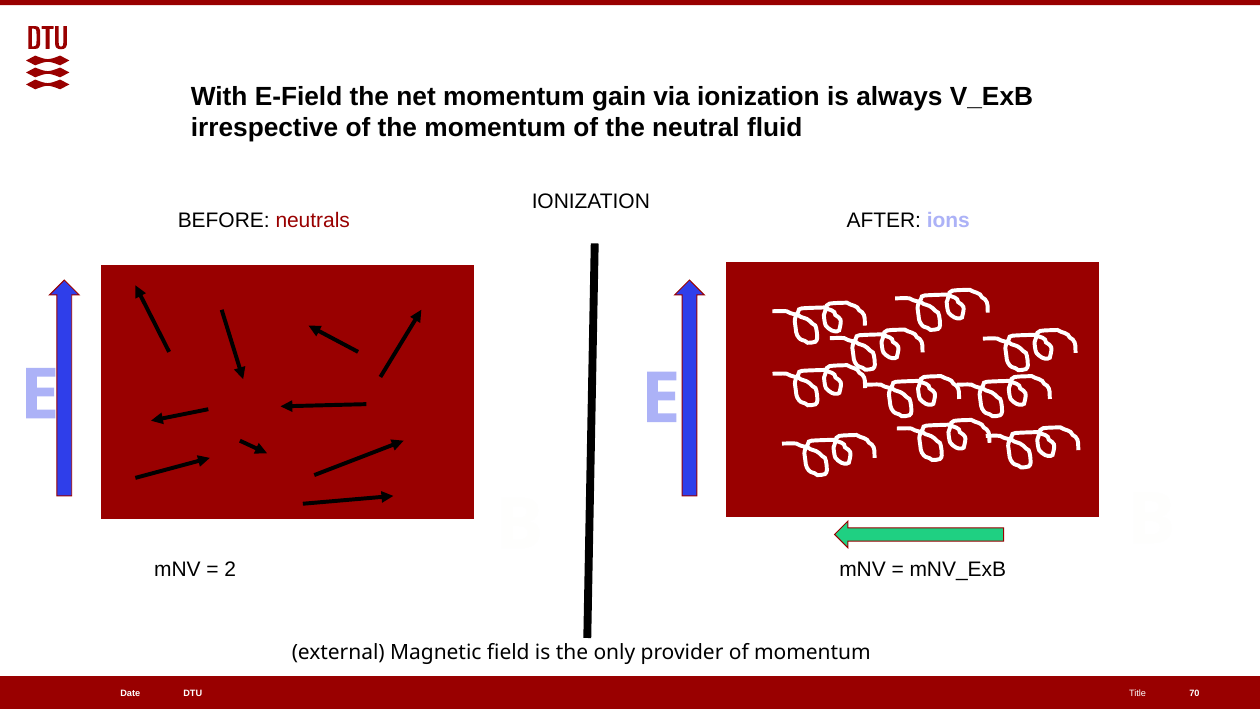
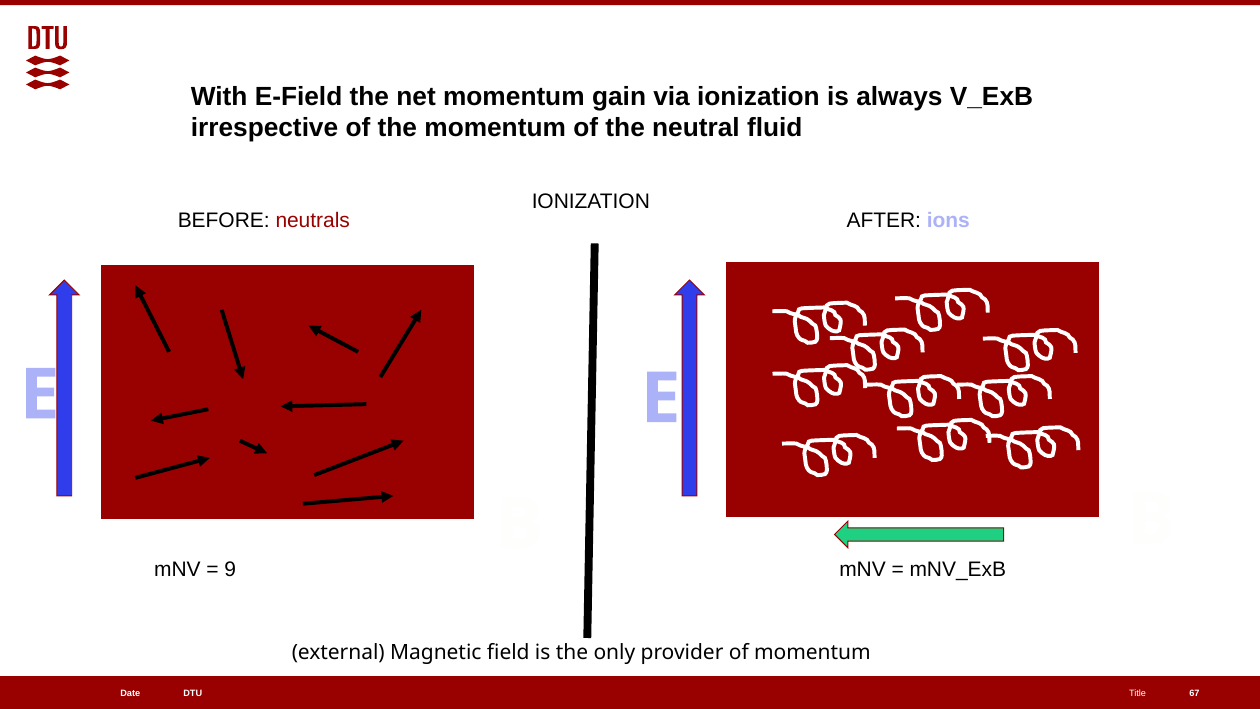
2: 2 -> 9 (230, 569)
70: 70 -> 67 (1194, 693)
